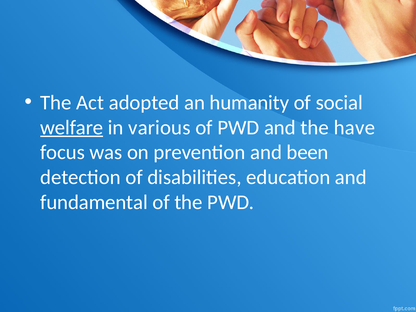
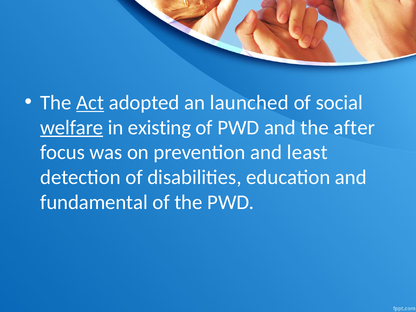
Act underline: none -> present (90, 103)
humanity: humanity -> launched (249, 103)
various: various -> existing (160, 128)
have: have -> after (354, 128)
been: been -> least (307, 152)
